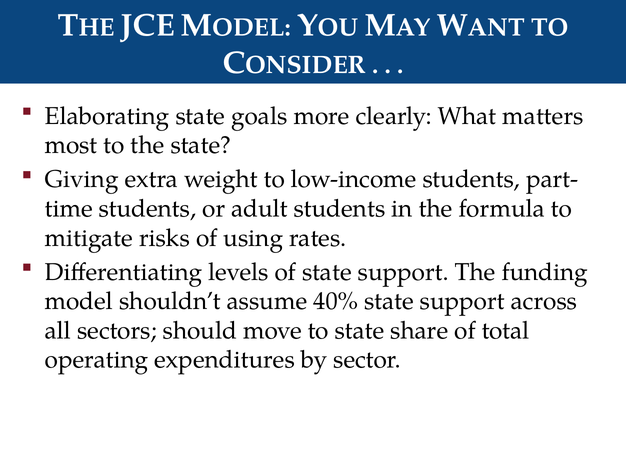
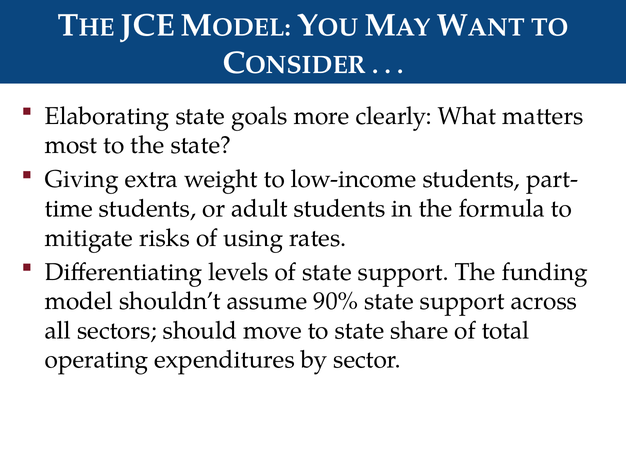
40%: 40% -> 90% (336, 301)
